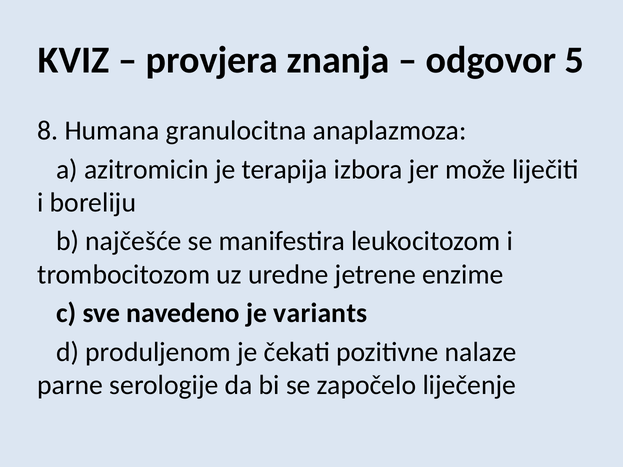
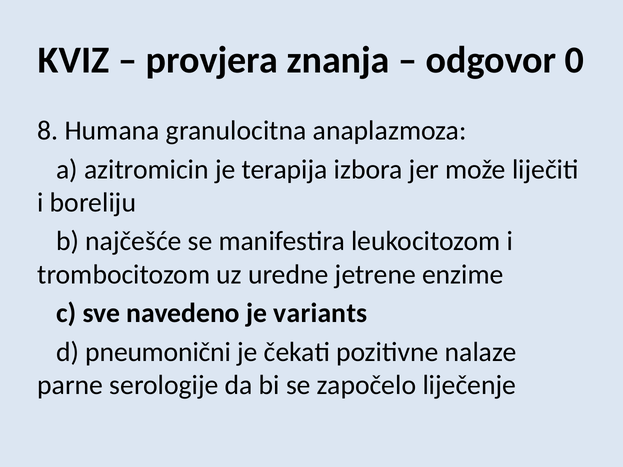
5: 5 -> 0 (575, 60)
produljenom: produljenom -> pneumonični (158, 352)
